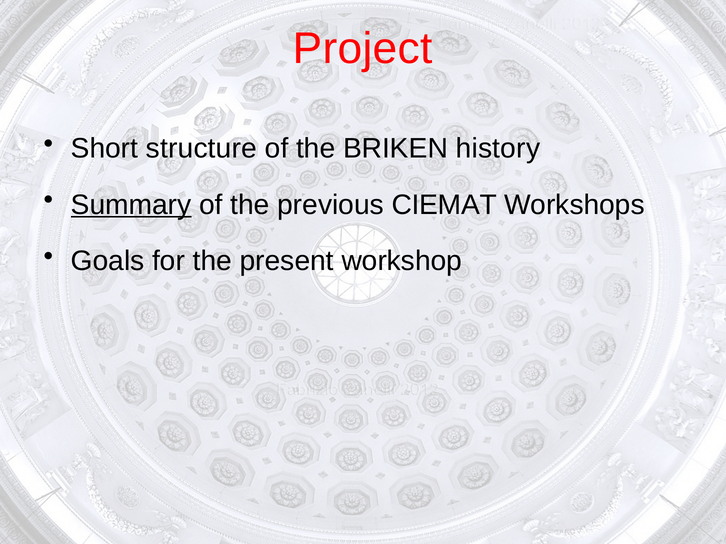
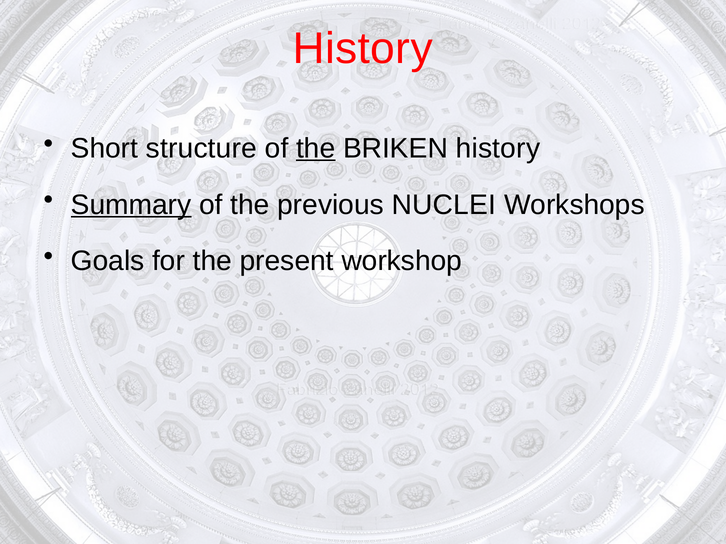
Project: Project -> History (363, 48)
the underline: none -> present (316, 148)
CIEMAT: CIEMAT -> NUCLEI (444, 205)
